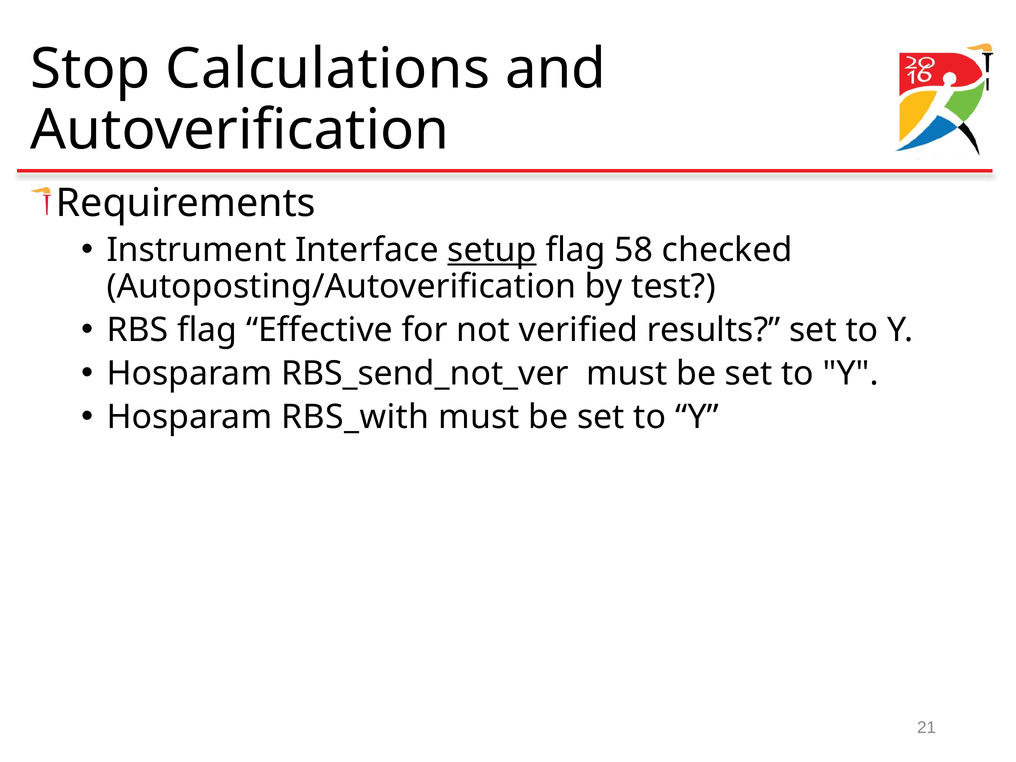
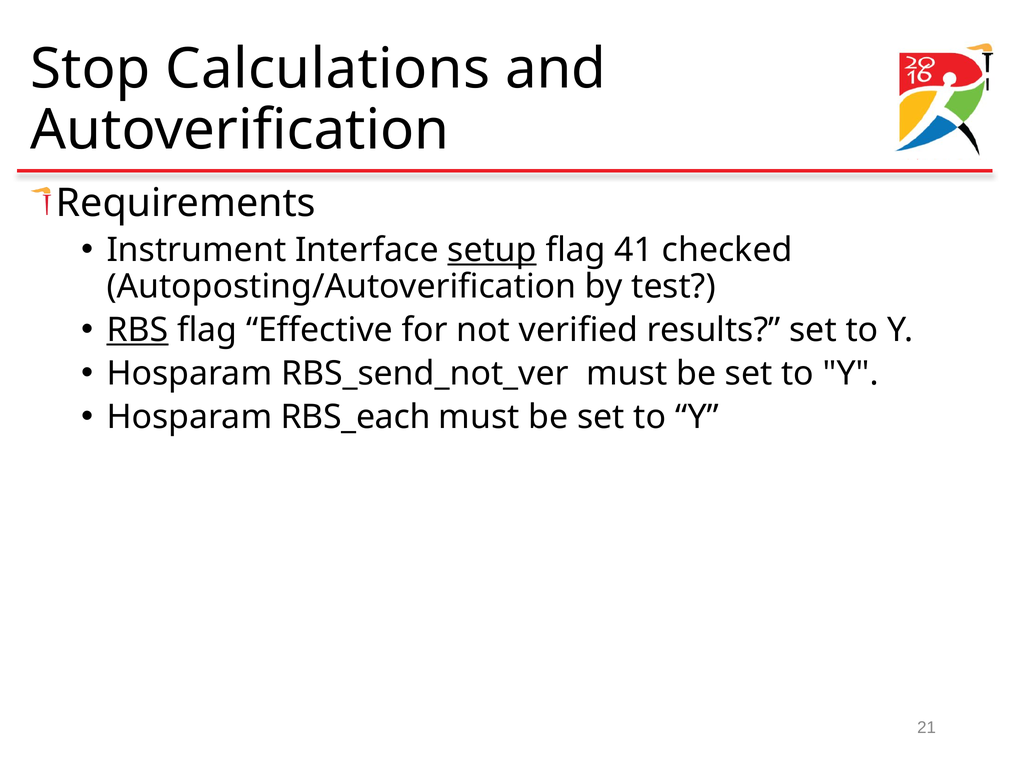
58: 58 -> 41 (634, 250)
RBS underline: none -> present (137, 330)
RBS_with: RBS_with -> RBS_each (356, 417)
